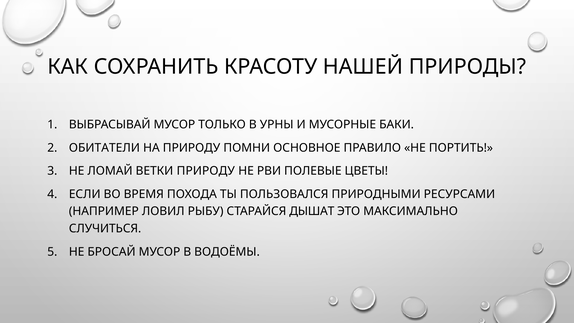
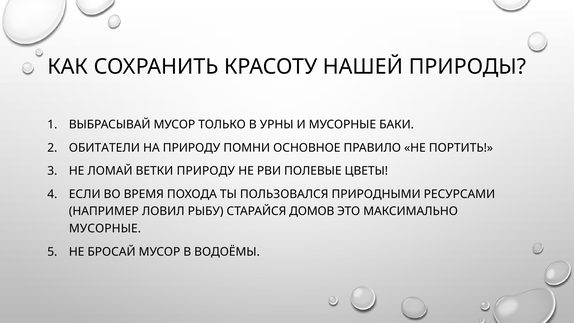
ДЫШАТ: ДЫШАТ -> ДОМОВ (312, 211)
СЛУЧИТЬСЯ: СЛУЧИТЬСЯ -> МУСОРНЫЕ (105, 229)
